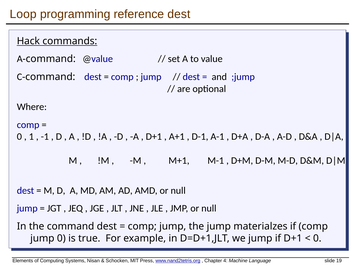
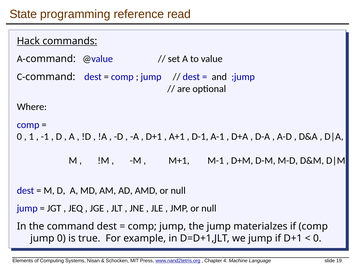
Loop: Loop -> State (23, 14)
reference dest: dest -> read (179, 14)
